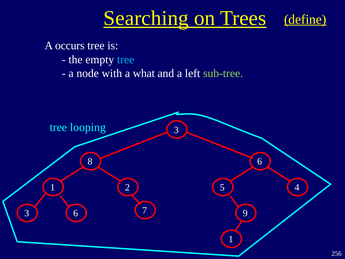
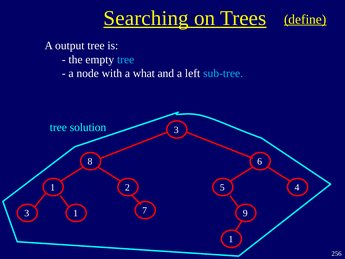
occurs: occurs -> output (70, 46)
sub-tree colour: light green -> light blue (223, 73)
looping: looping -> solution (88, 127)
3 6: 6 -> 1 (76, 213)
